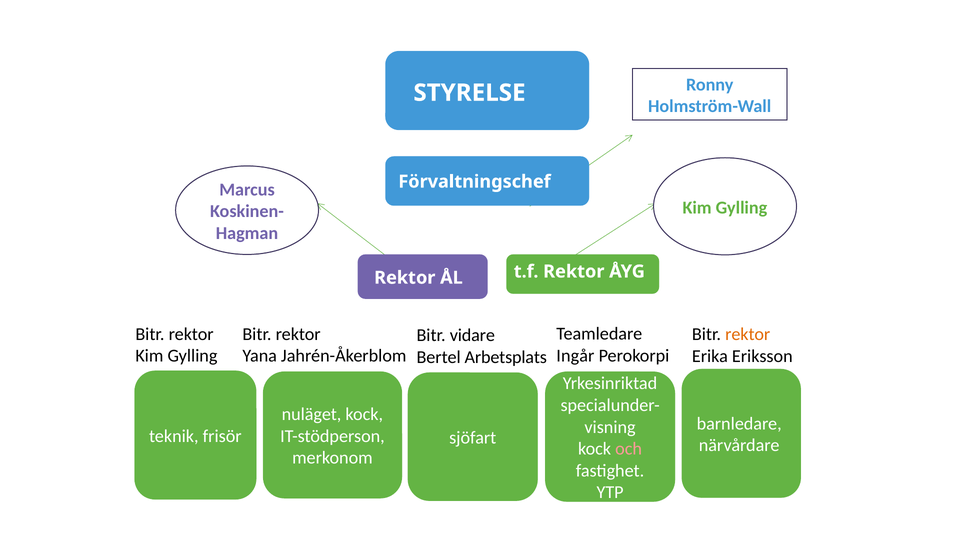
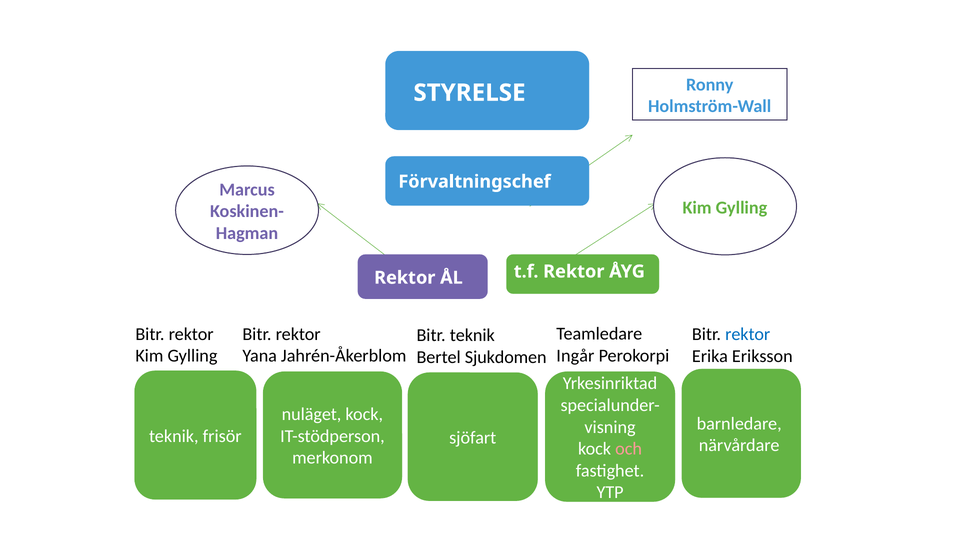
rektor colour: orange -> blue (748, 335)
Bitr vidare: vidare -> teknik (472, 336)
Arbetsplats: Arbetsplats -> Sjukdomen (506, 358)
